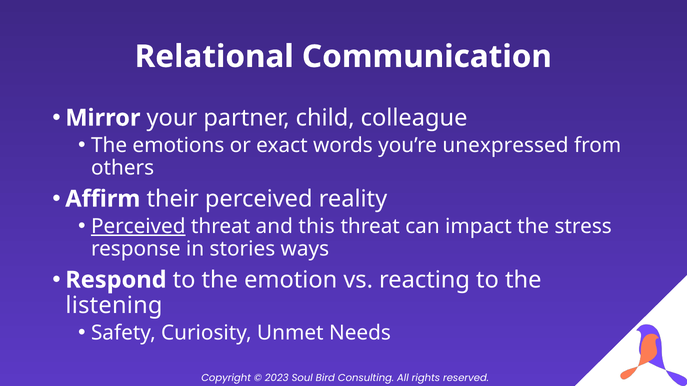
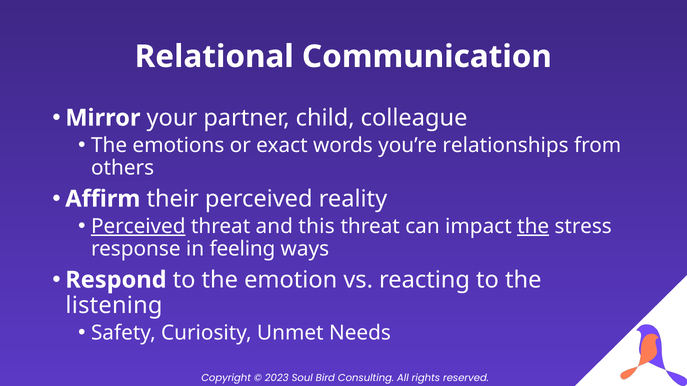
unexpressed: unexpressed -> relationships (506, 146)
the underline: none -> present (533, 227)
stories: stories -> feeling (242, 249)
